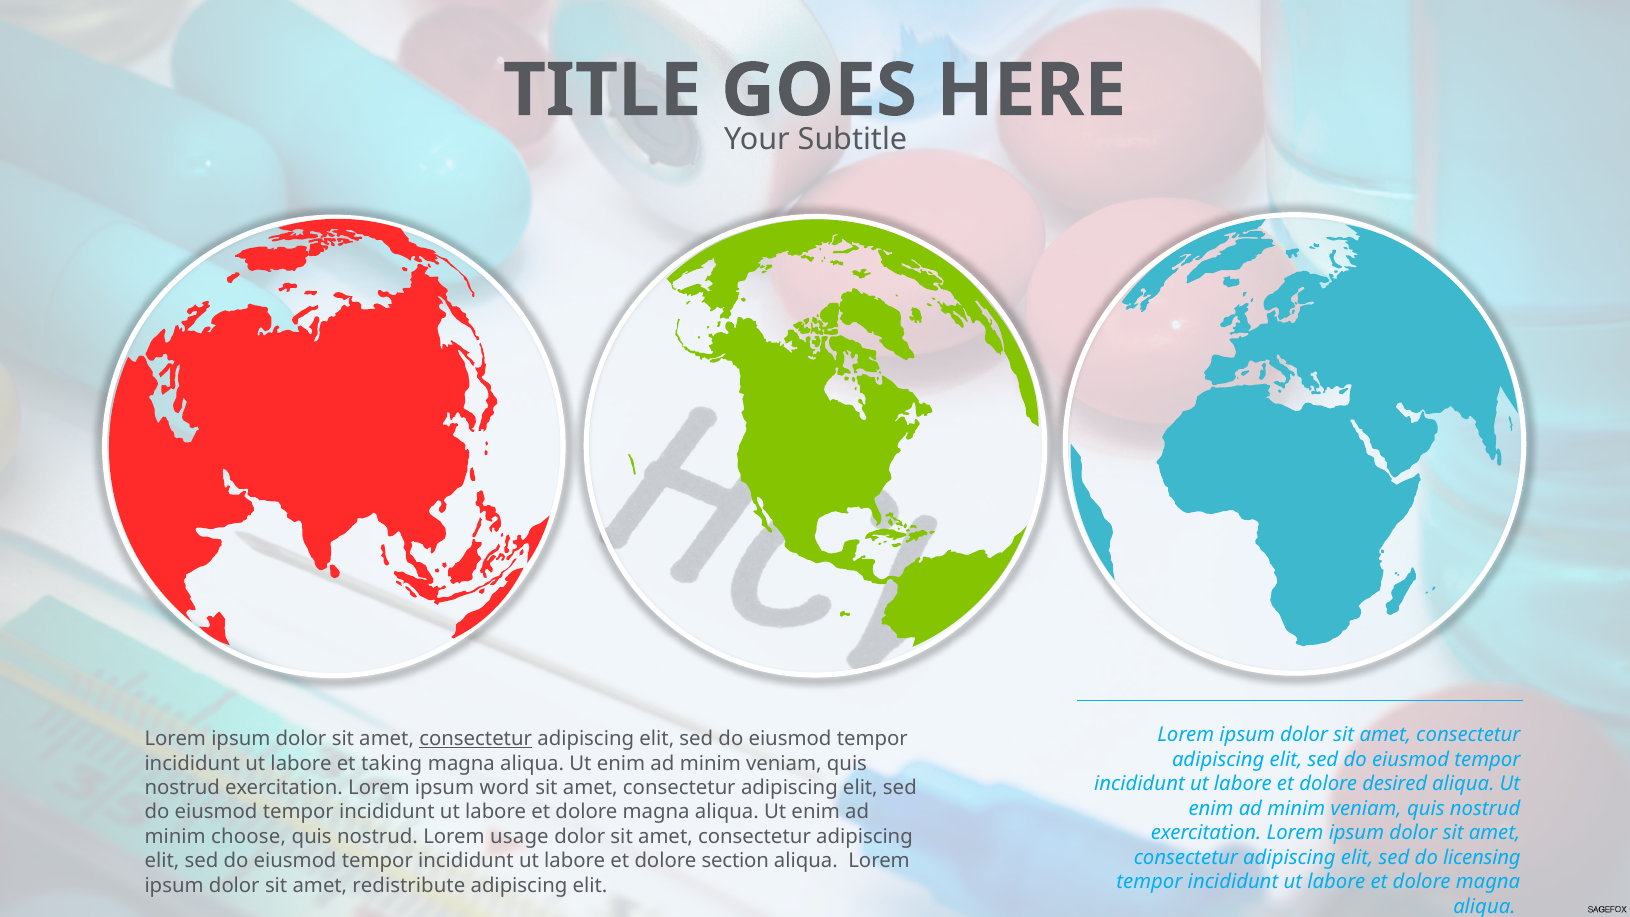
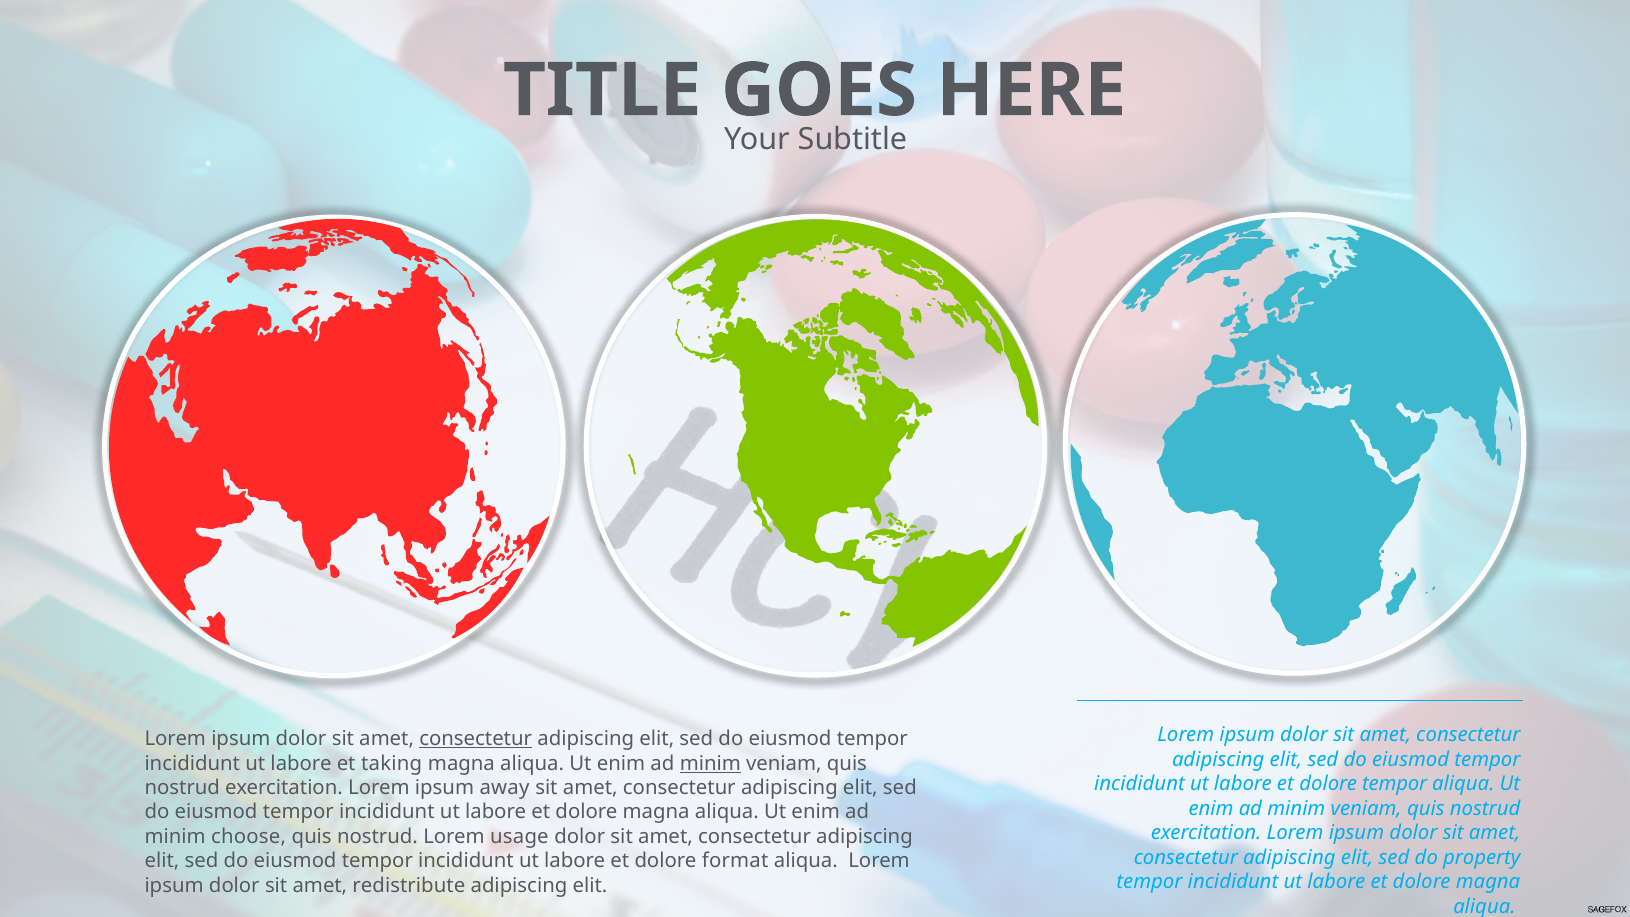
minim underline: none -> present (710, 763)
dolore desired: desired -> tempor (1395, 784)
word: word -> away (505, 788)
licensing: licensing -> property (1482, 857)
section: section -> format (735, 861)
